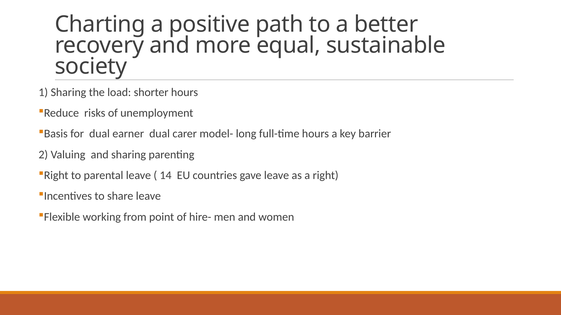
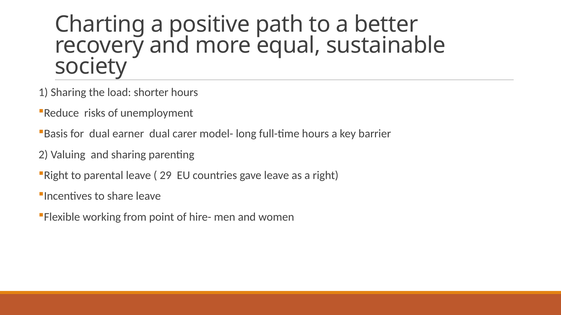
14: 14 -> 29 (166, 176)
